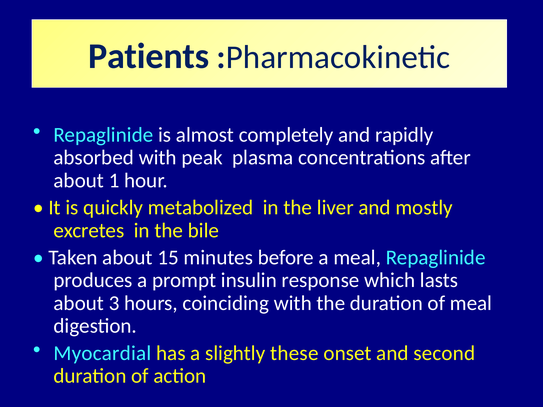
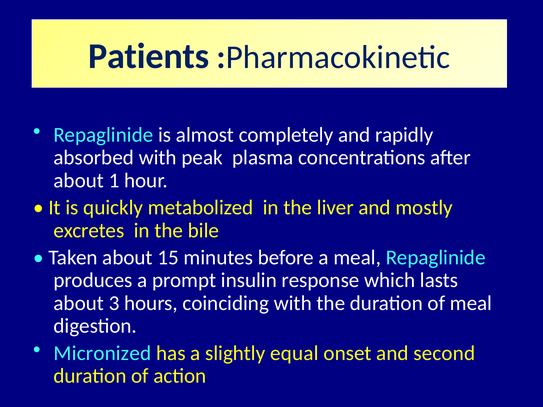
Myocardial: Myocardial -> Micronized (102, 353)
these: these -> equal (294, 353)
